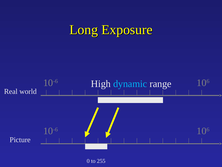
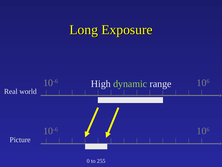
dynamic colour: light blue -> light green (130, 84)
